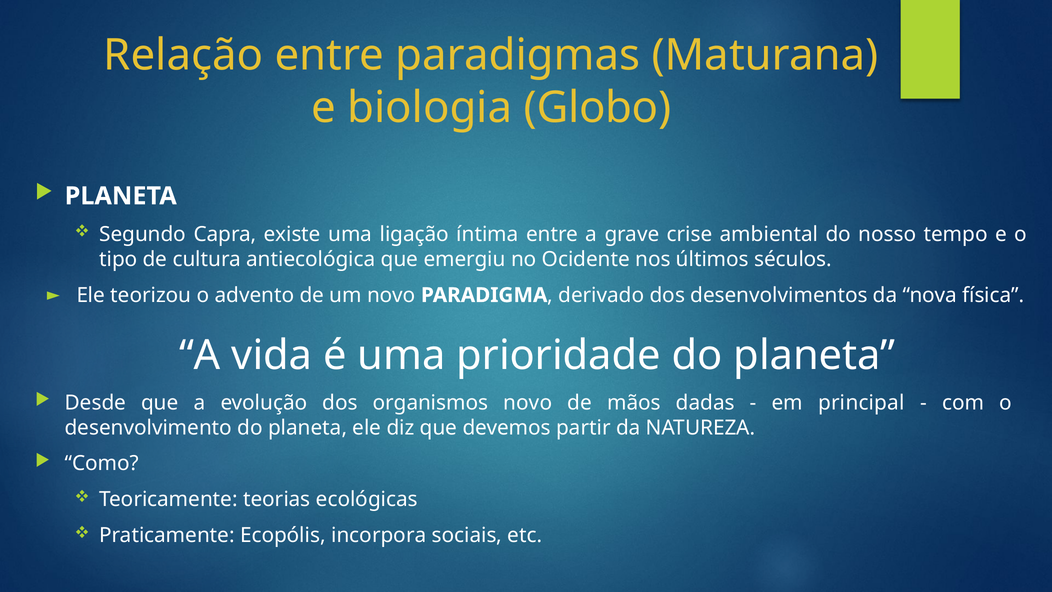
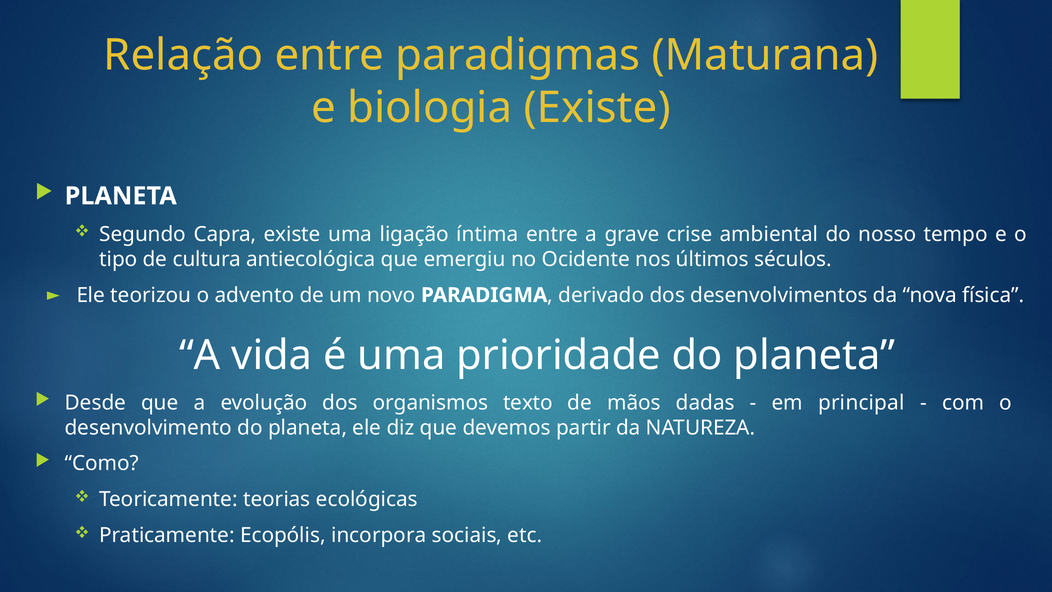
biologia Globo: Globo -> Existe (597, 108)
organismos novo: novo -> texto (528, 402)
